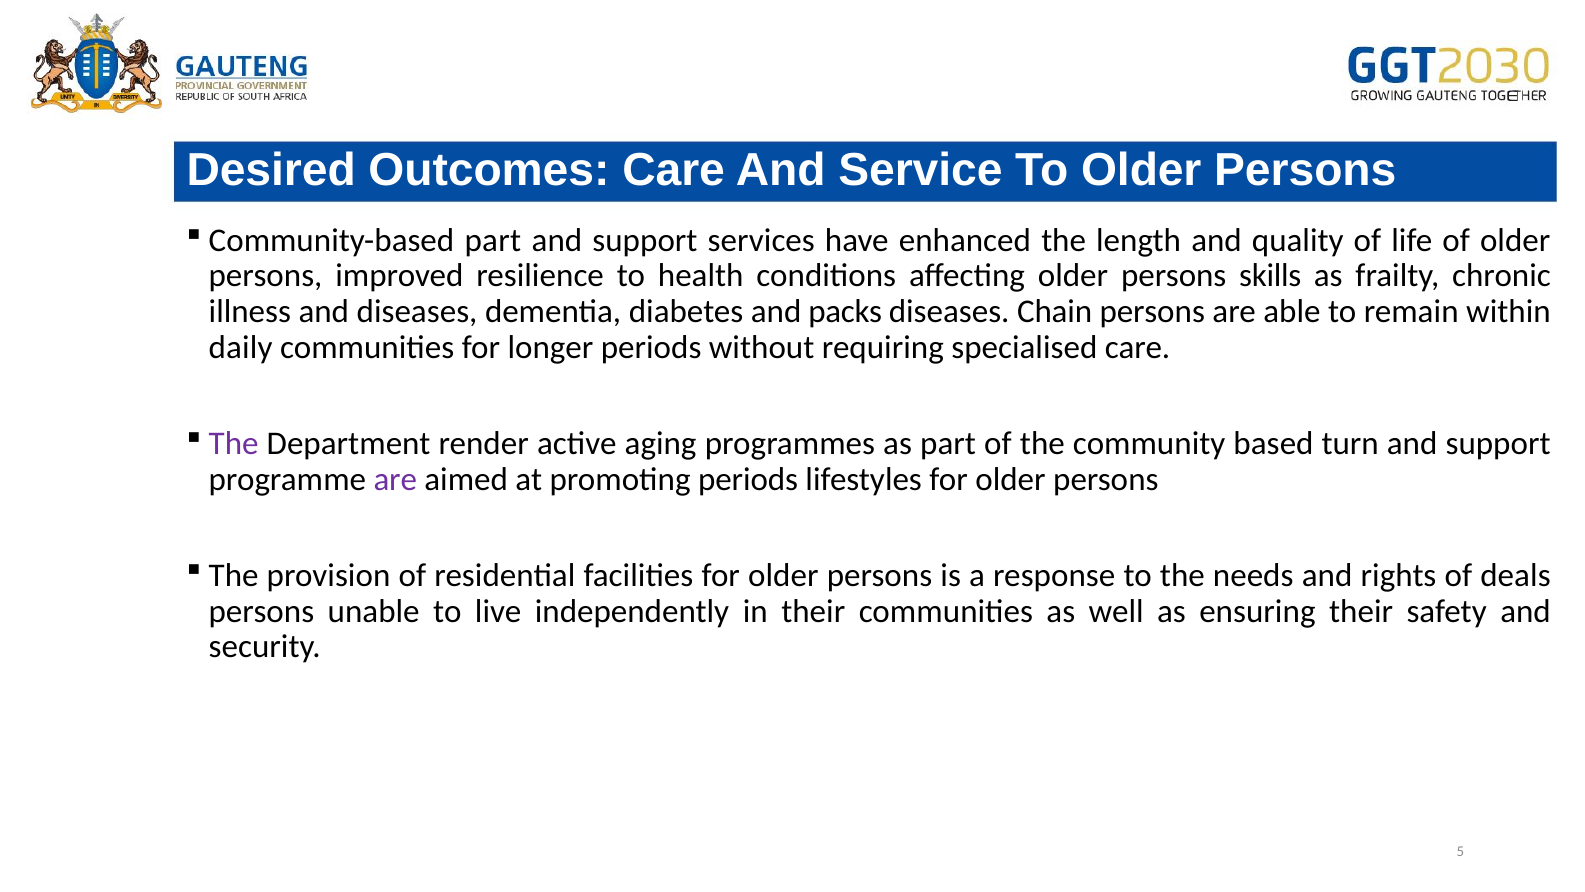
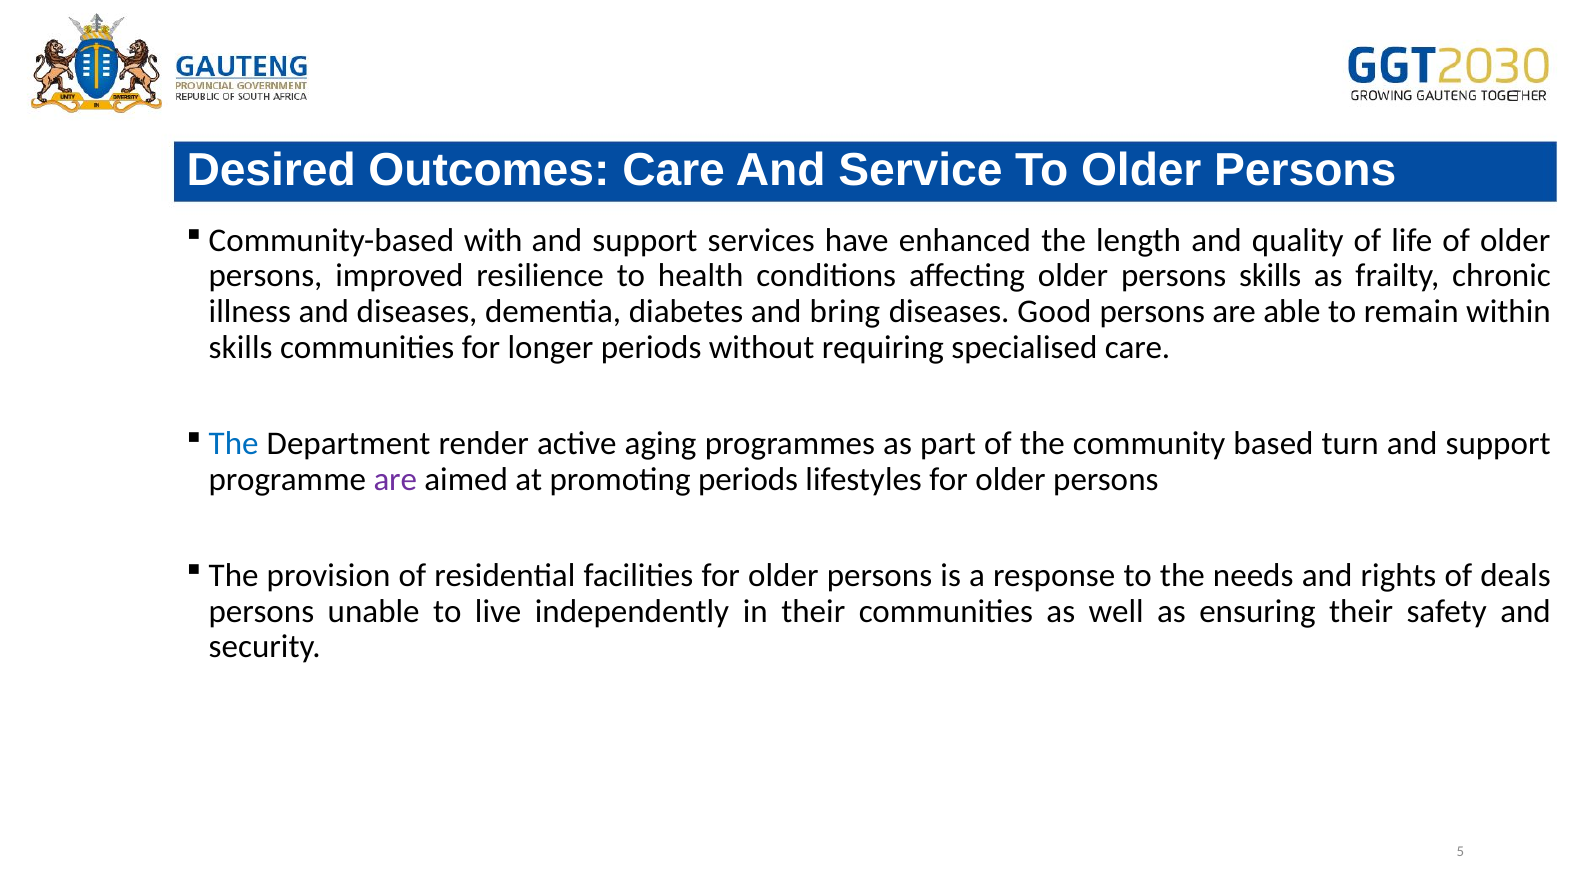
Community-based part: part -> with (493, 240)
packs: packs -> bring (845, 312)
Chain: Chain -> Good (1054, 312)
daily: daily -> skills (241, 347)
The colour: purple -> blue (234, 443)
